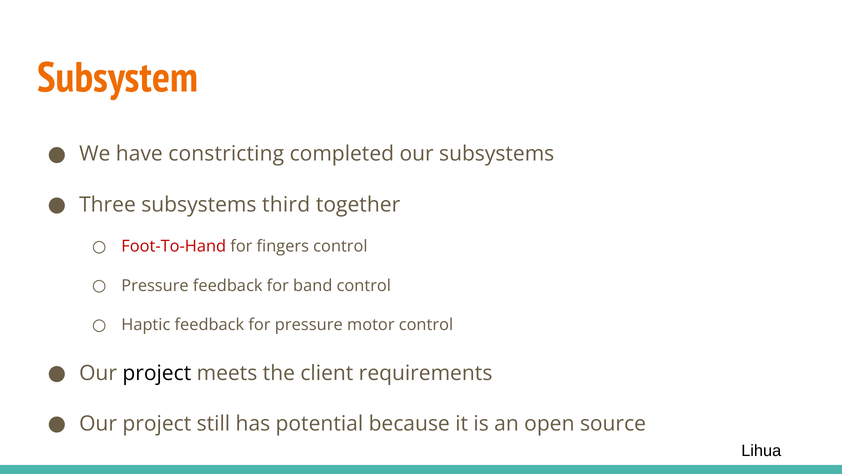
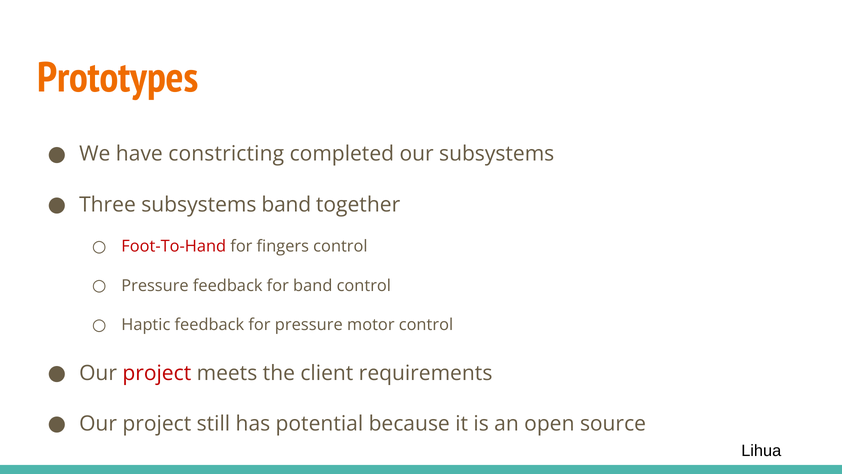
Subsystem: Subsystem -> Prototypes (118, 78)
subsystems third: third -> band (286, 204)
project colour: black -> red (157, 373)
